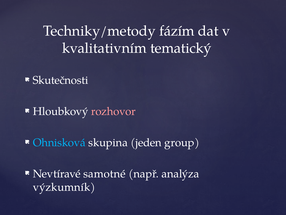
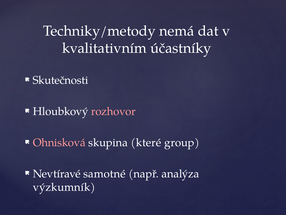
fázím: fázím -> nemá (177, 31)
tematický: tematický -> účastníky (181, 48)
Ohnisková colour: light blue -> pink (59, 142)
jeden: jeden -> které (146, 142)
